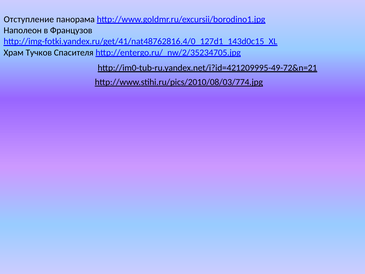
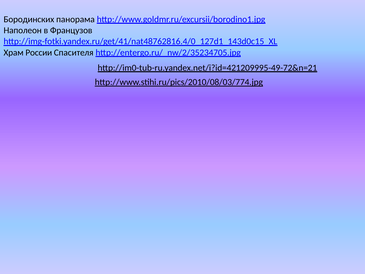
Отступление: Отступление -> Бородинских (29, 19)
Тучков: Тучков -> России (39, 53)
